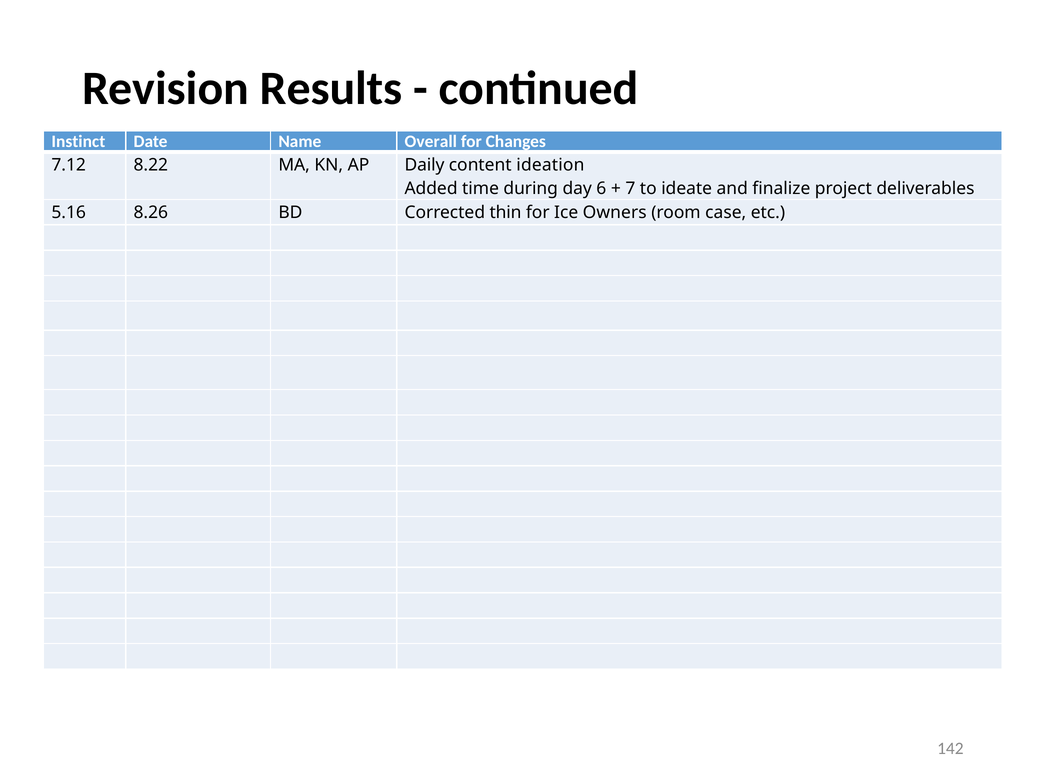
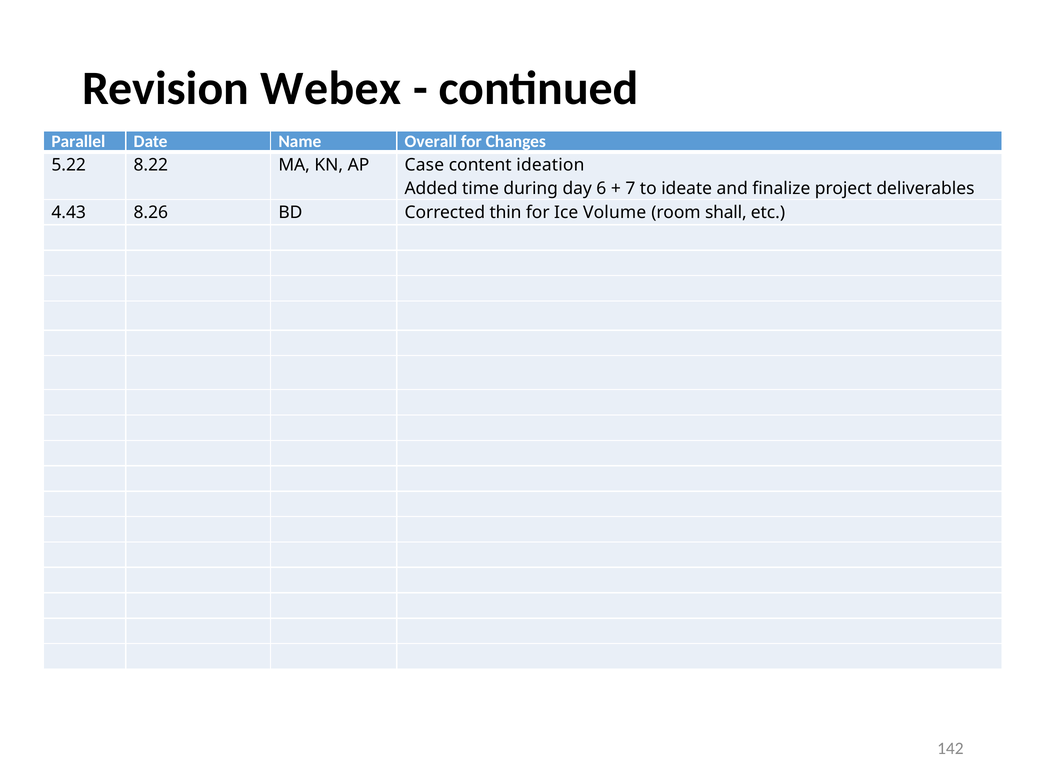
Results: Results -> Webex (331, 88)
Instinct: Instinct -> Parallel (78, 142)
7.12: 7.12 -> 5.22 (69, 165)
Daily: Daily -> Case (424, 165)
5.16: 5.16 -> 4.43 (69, 212)
Owners: Owners -> Volume (615, 212)
case: case -> shall (726, 212)
